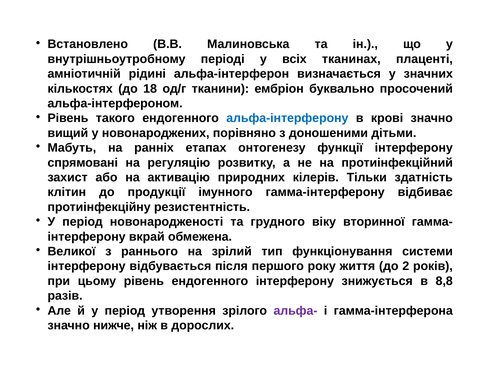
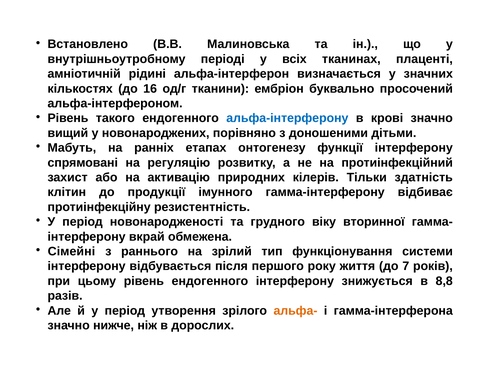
18: 18 -> 16 (150, 89)
Великої: Великої -> Сімейні (71, 251)
2: 2 -> 7 (406, 266)
альфа- colour: purple -> orange (295, 310)
